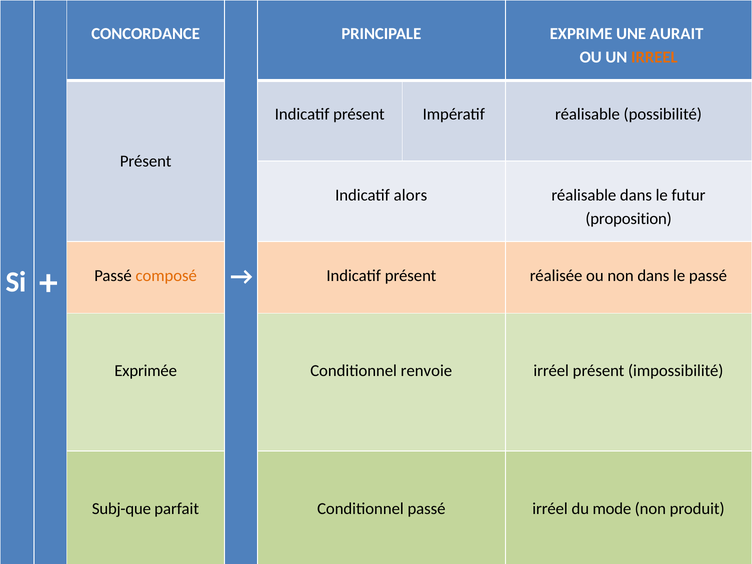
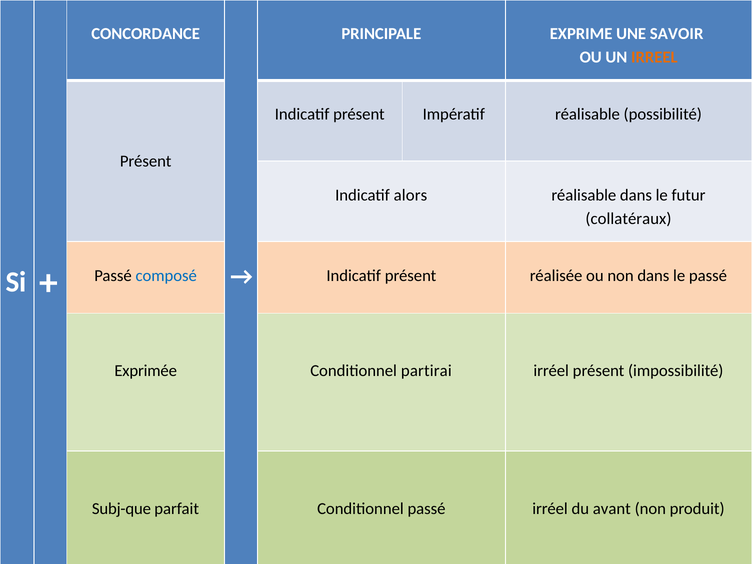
AURAIT: AURAIT -> SAVOIR (677, 34)
proposition: proposition -> collatéraux (628, 218)
composé colour: orange -> blue (166, 276)
renvoie: renvoie -> partirai (426, 371)
mode: mode -> avant (612, 509)
